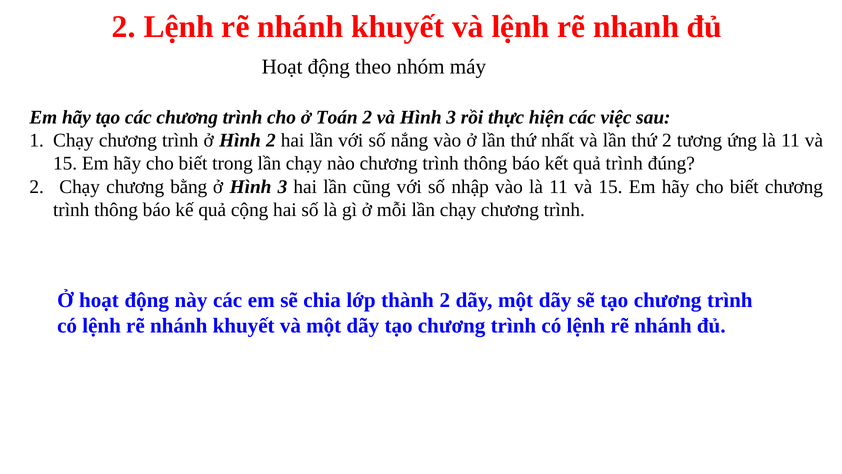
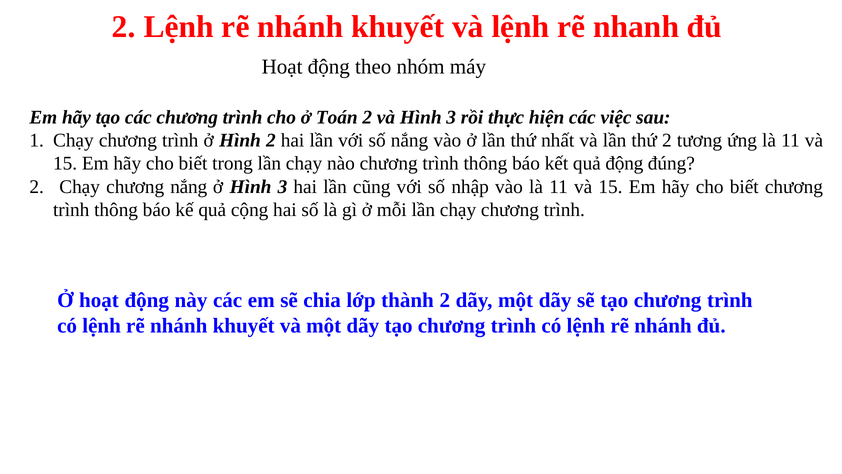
quả trình: trình -> động (624, 163)
chương bằng: bằng -> nắng (189, 187)
